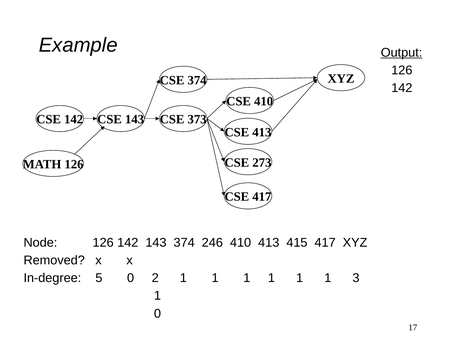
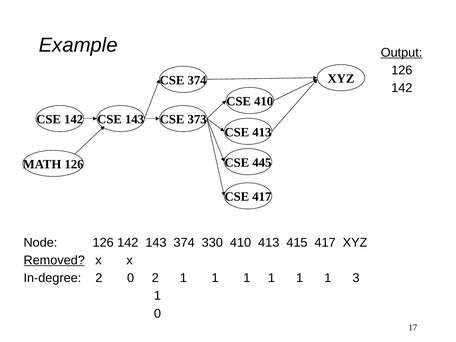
273: 273 -> 445 (262, 163)
246: 246 -> 330 (212, 243)
Removed underline: none -> present (54, 260)
In-degree 5: 5 -> 2 (99, 278)
